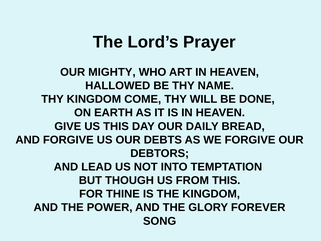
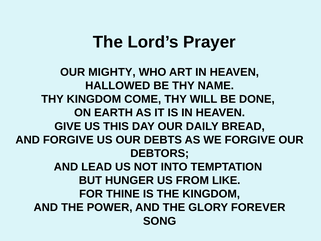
THOUGH: THOUGH -> HUNGER (129, 180)
FROM THIS: THIS -> LIKE (226, 180)
